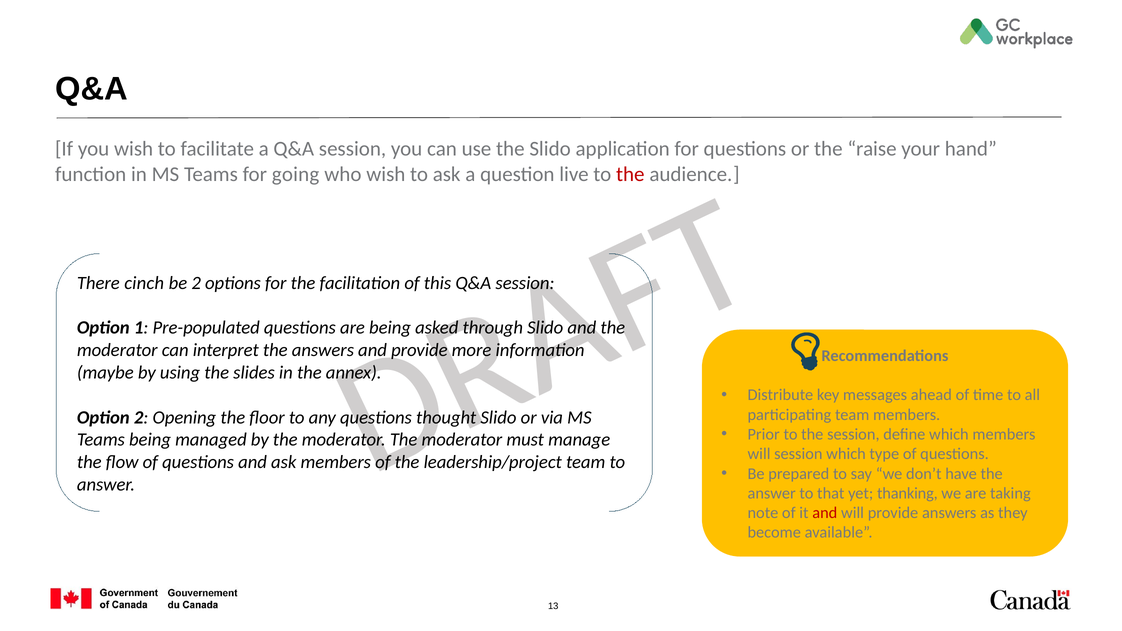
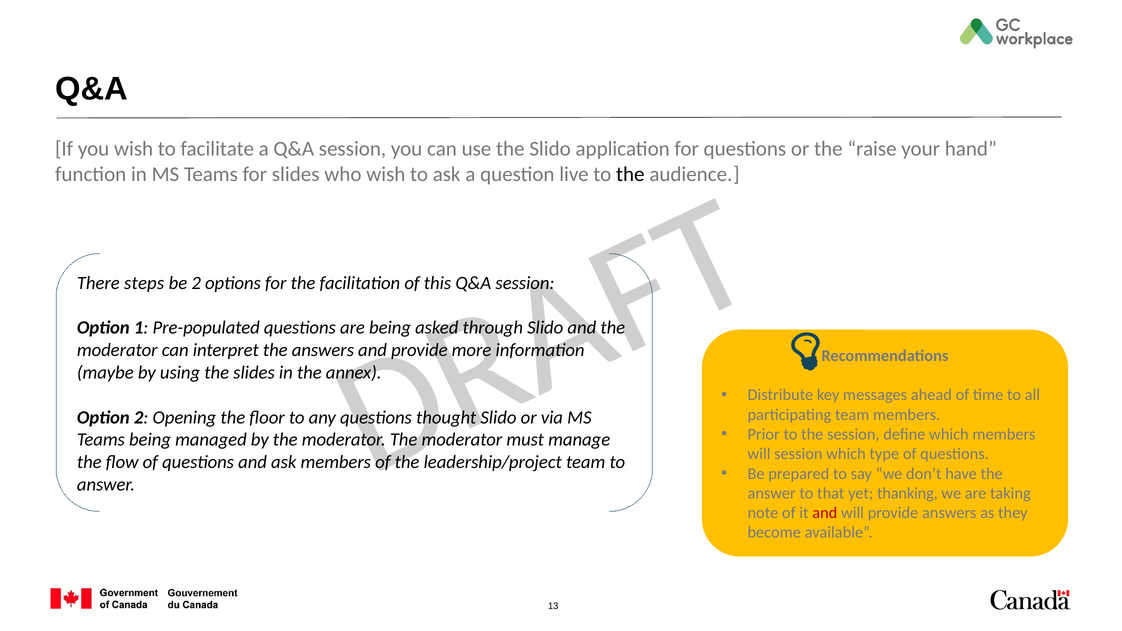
for going: going -> slides (296, 174)
the colour: red -> black (630, 174)
cinch: cinch -> steps (144, 283)
